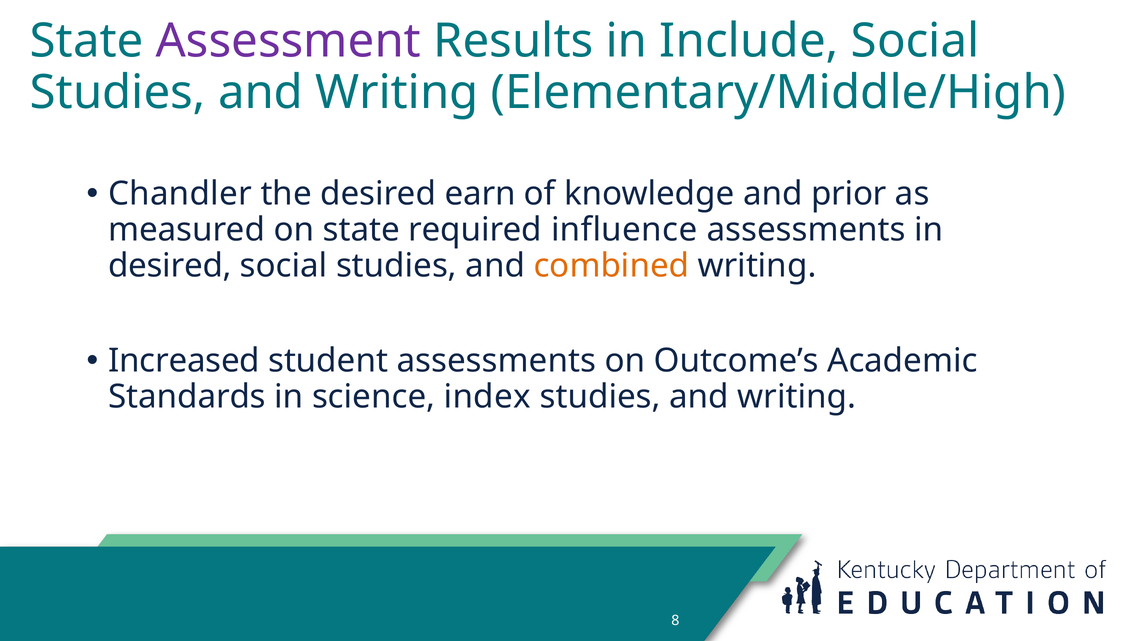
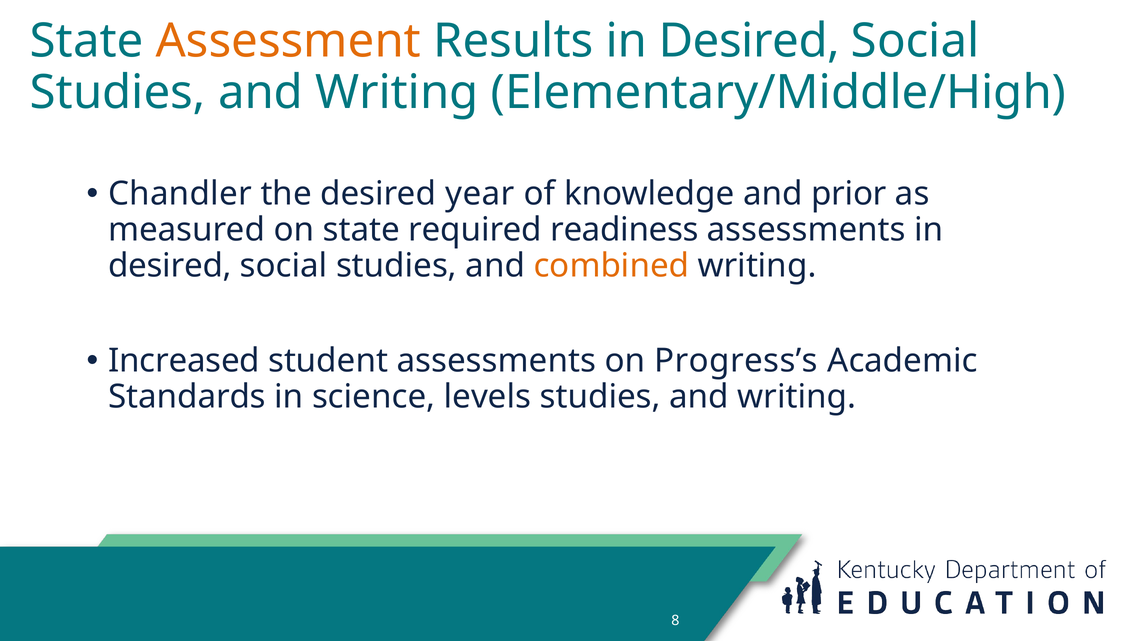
Assessment colour: purple -> orange (288, 41)
Results in Include: Include -> Desired (749, 41)
earn: earn -> year (480, 194)
influence: influence -> readiness (624, 230)
Outcome’s: Outcome’s -> Progress’s (736, 361)
index: index -> levels (487, 397)
